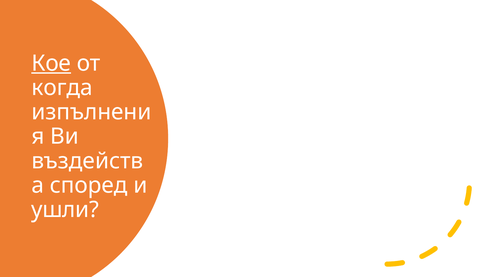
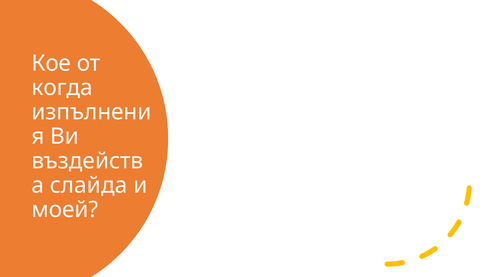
Кое underline: present -> none (51, 63)
според: според -> слайда (89, 185)
ушли: ушли -> моей (65, 210)
